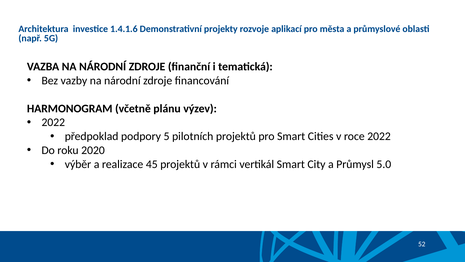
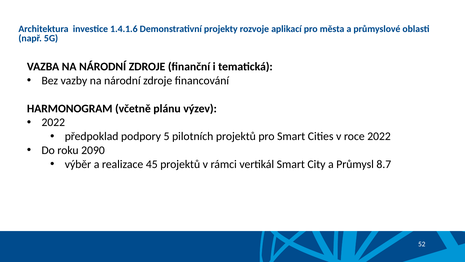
2020: 2020 -> 2090 (93, 150)
5.0: 5.0 -> 8.7 (384, 164)
